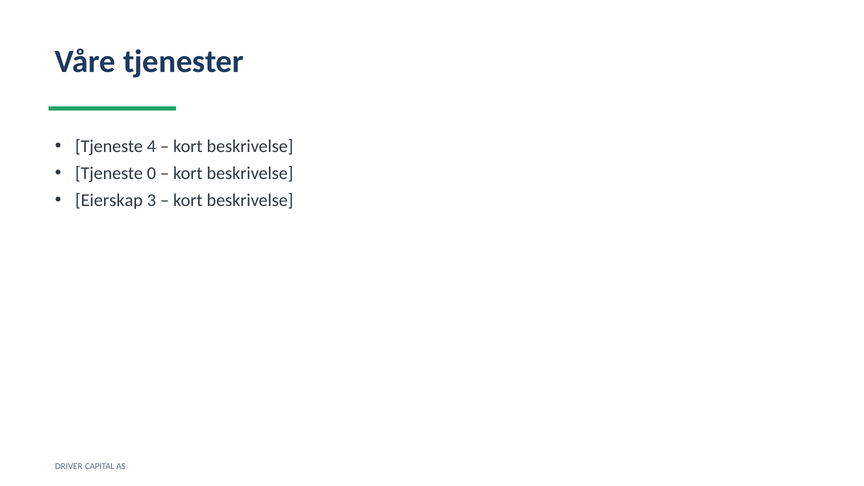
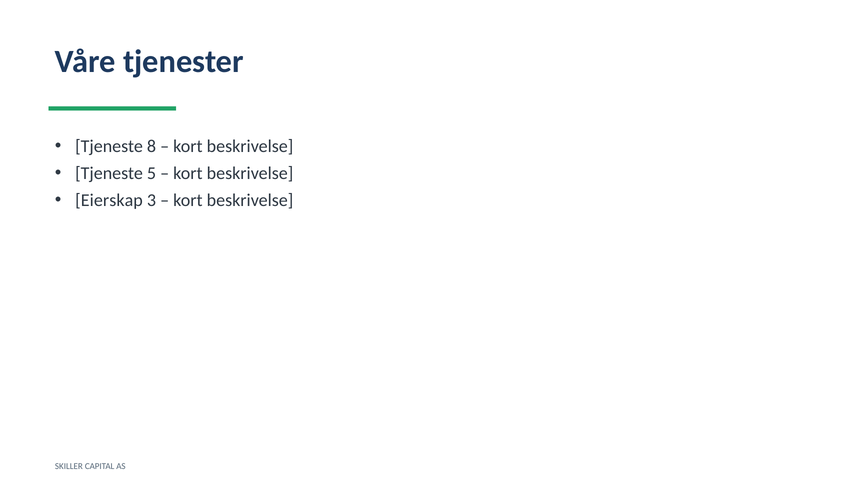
4: 4 -> 8 (151, 146)
0: 0 -> 5 (151, 173)
DRIVER: DRIVER -> SKILLER (69, 466)
